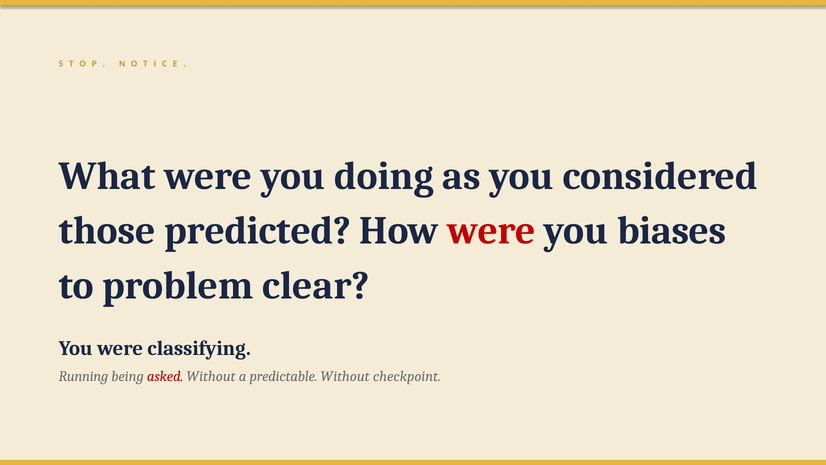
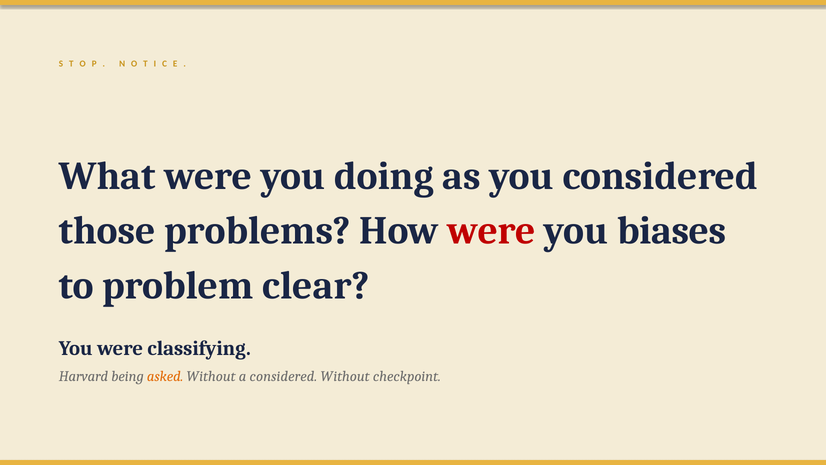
predicted: predicted -> problems (258, 231)
Running: Running -> Harvard (83, 376)
asked colour: red -> orange (165, 376)
a predictable: predictable -> considered (283, 376)
